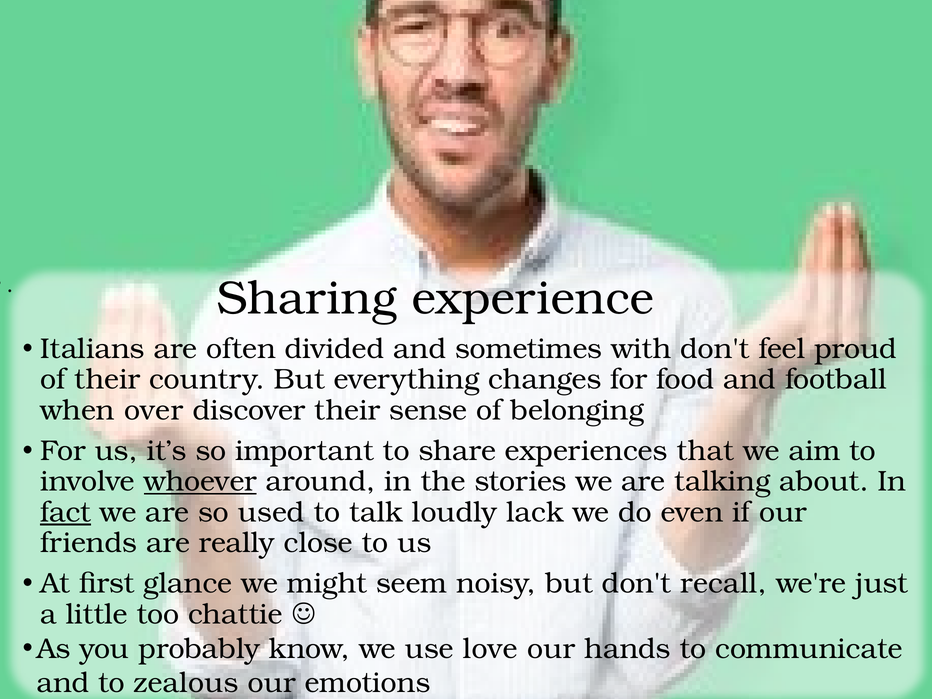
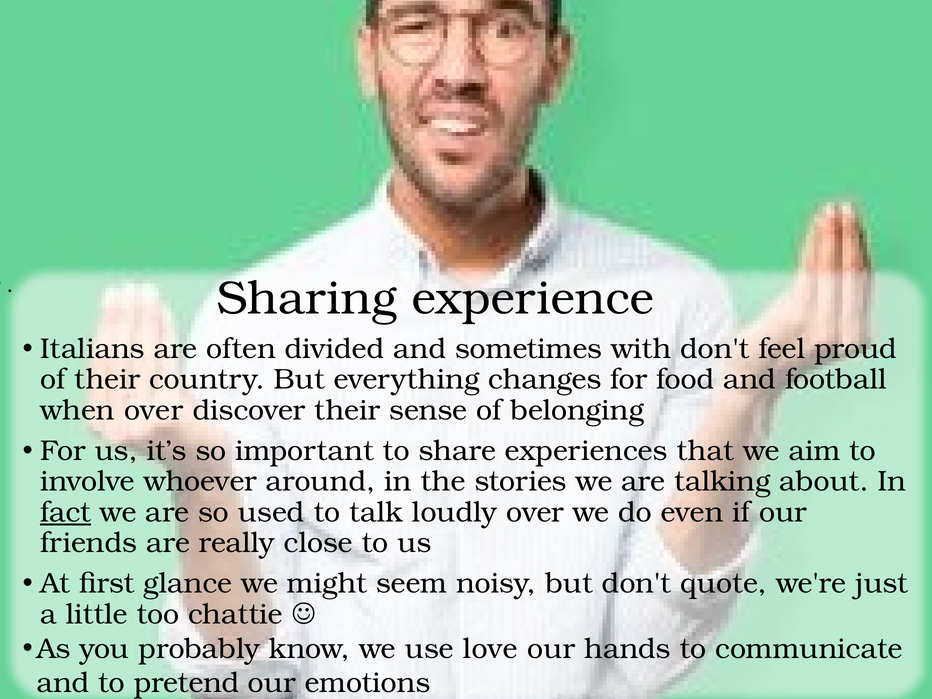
whoever underline: present -> none (200, 482)
loudly lack: lack -> over (535, 512)
recall: recall -> quote (724, 583)
zealous: zealous -> pretend (187, 683)
